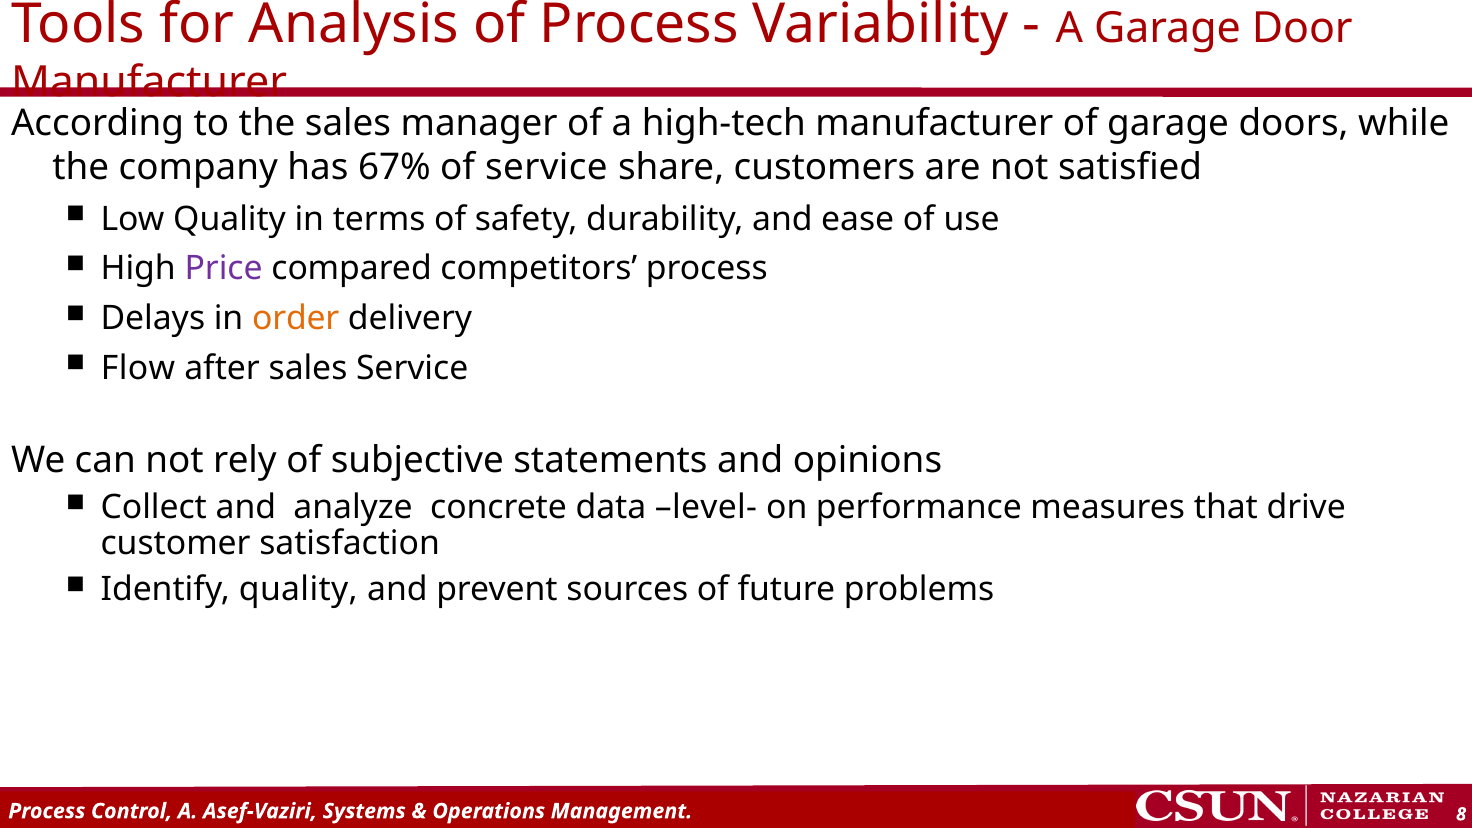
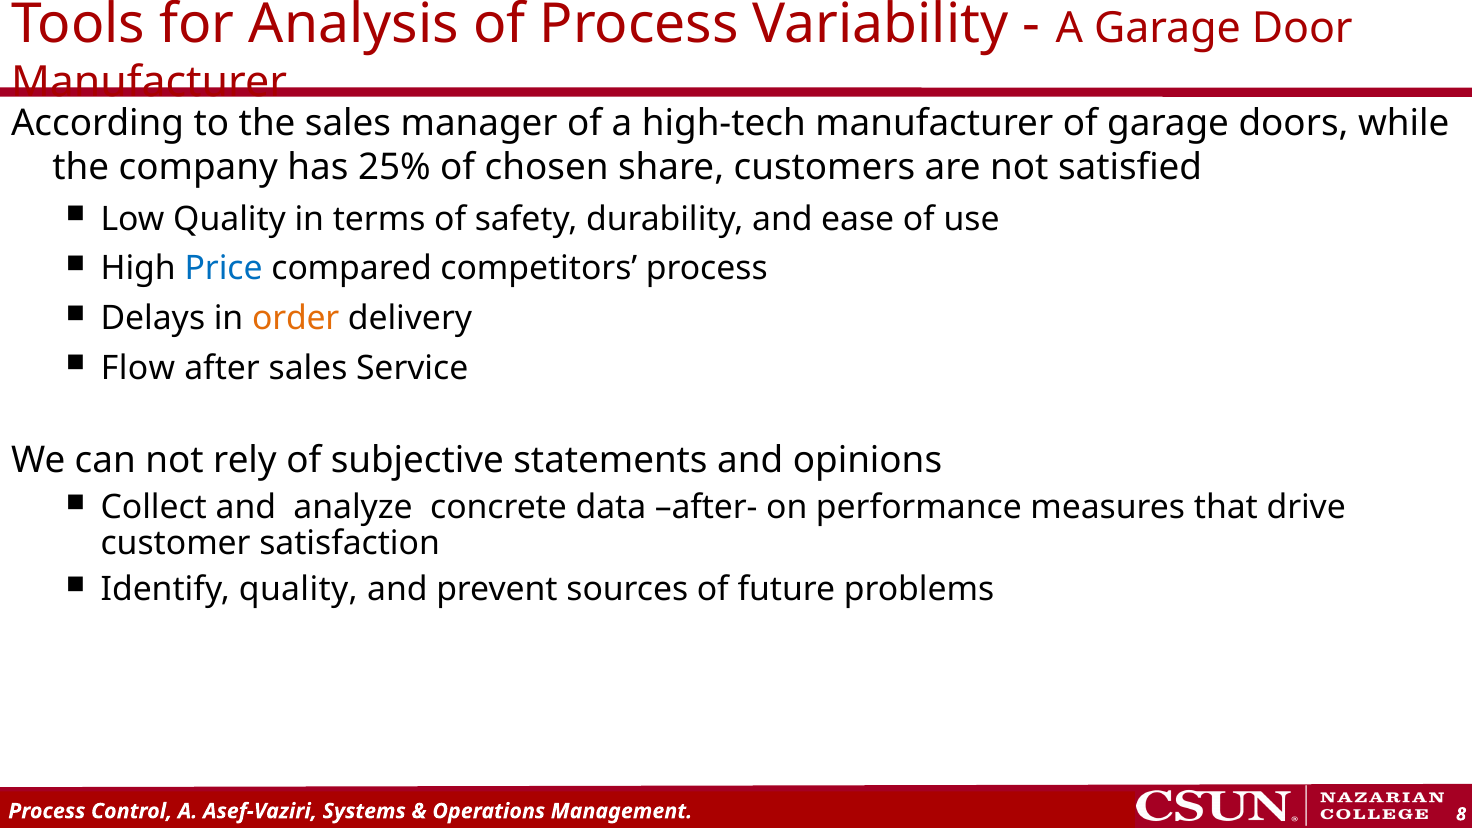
67%: 67% -> 25% (394, 168)
of service: service -> chosen (547, 168)
Price colour: purple -> blue (224, 269)
level-: level- -> after- (706, 507)
